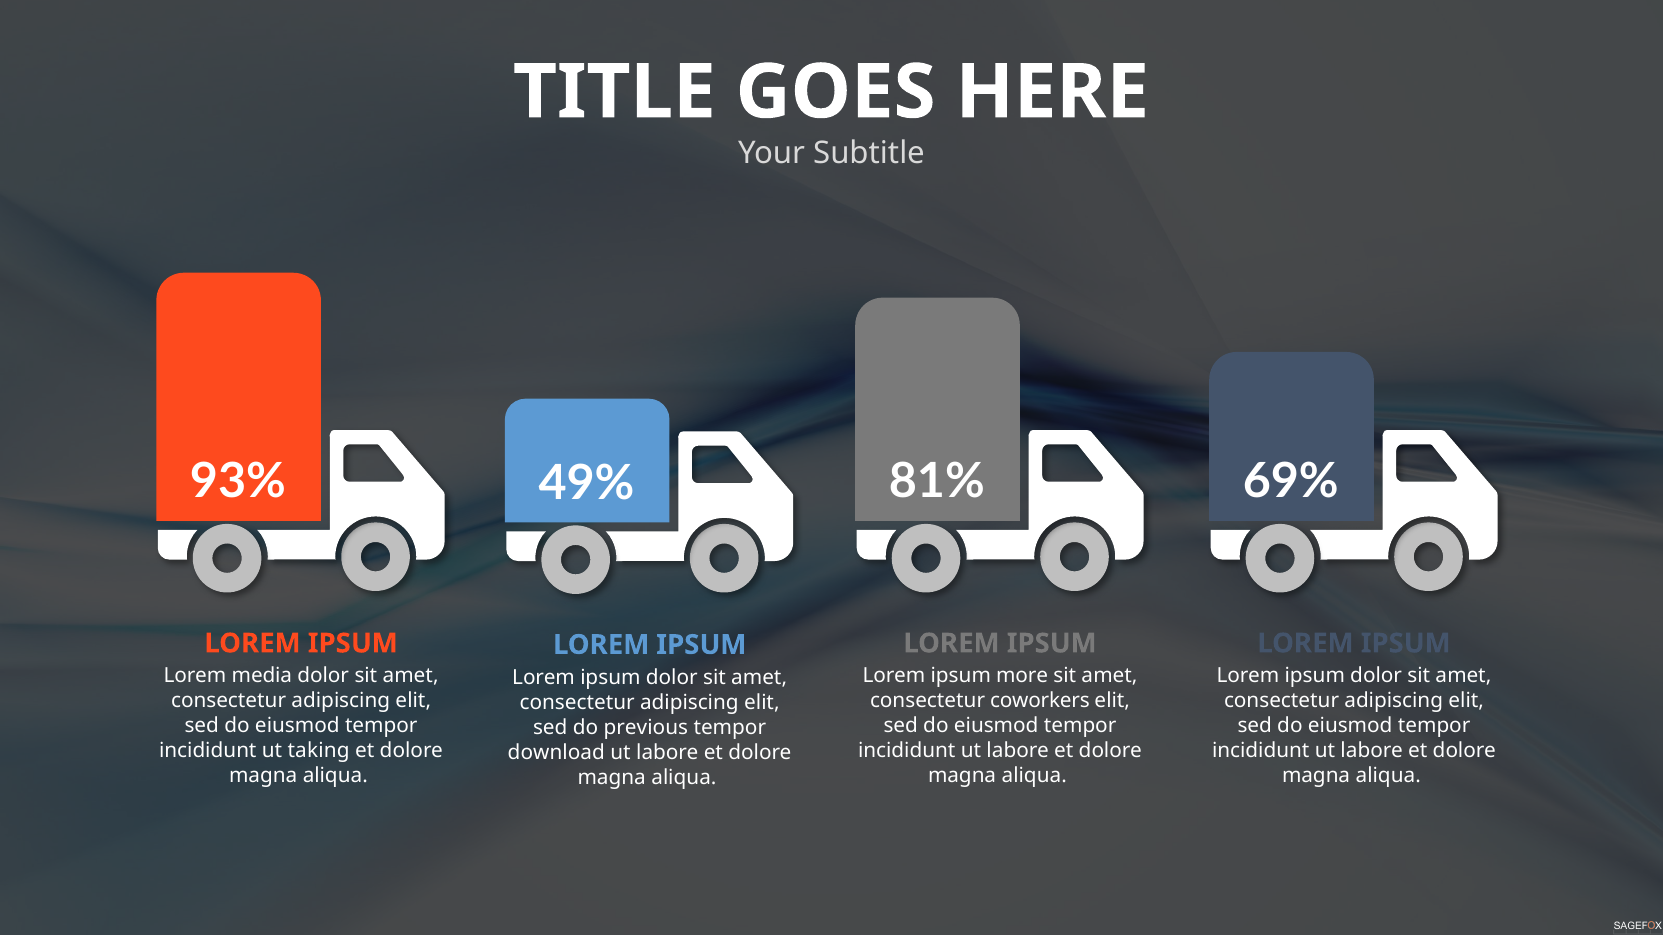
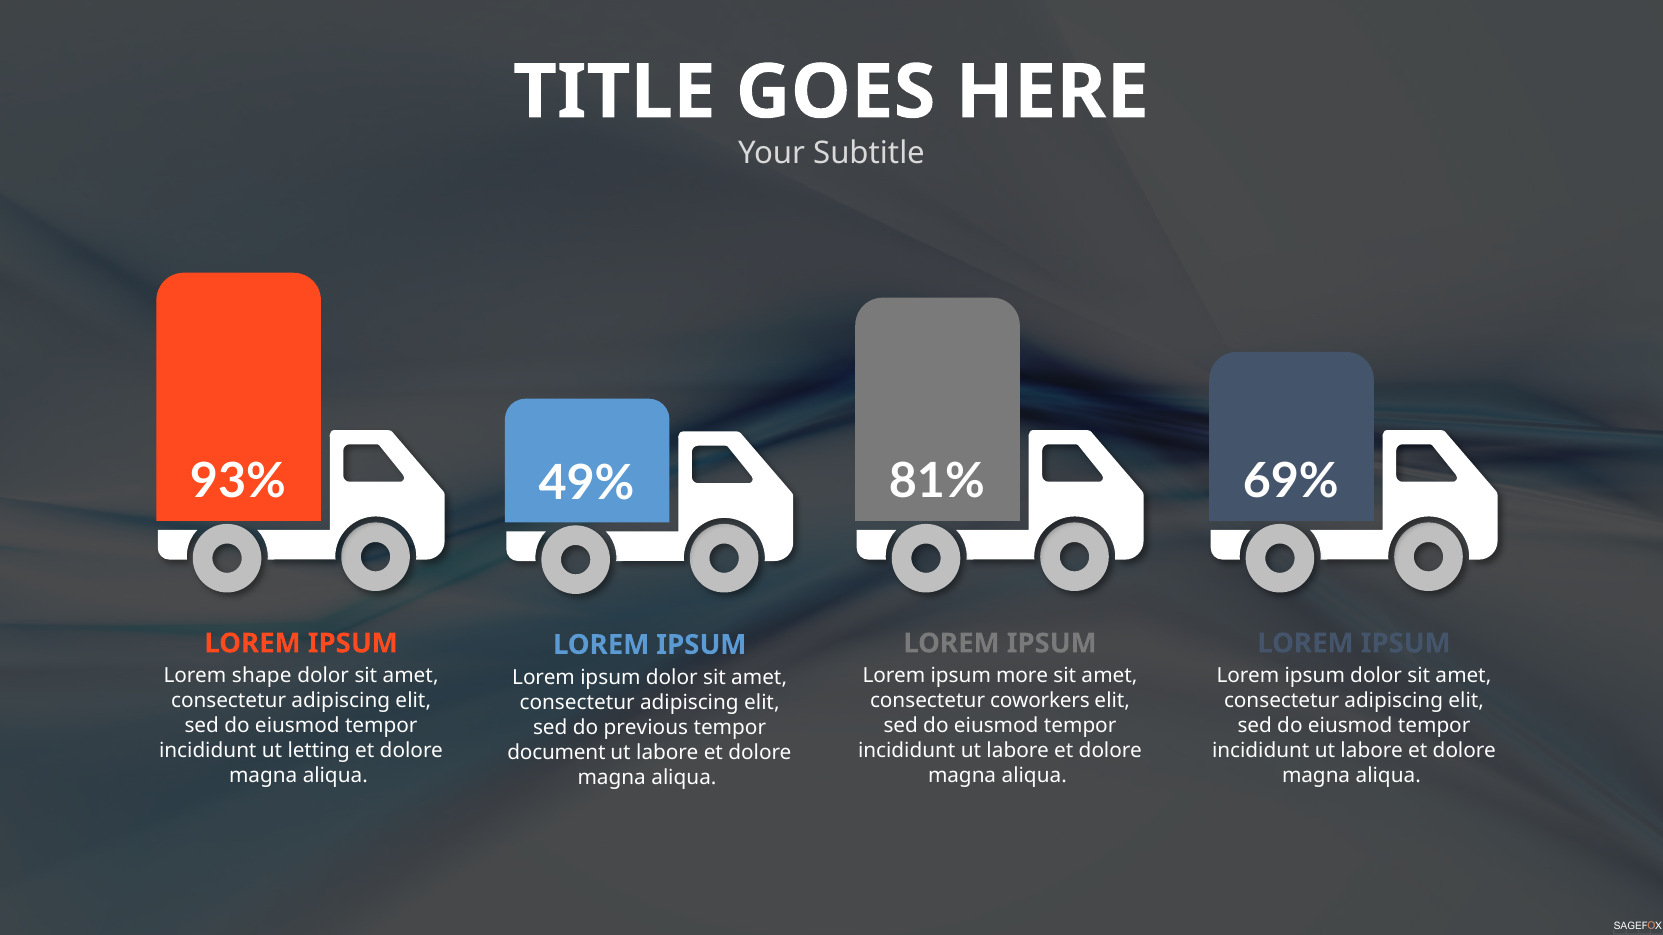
media: media -> shape (262, 676)
taking: taking -> letting (319, 751)
download: download -> document (556, 753)
